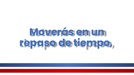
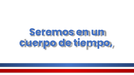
Moverás: Moverás -> Seremos (52, 32)
repaso: repaso -> cuerpo (38, 43)
